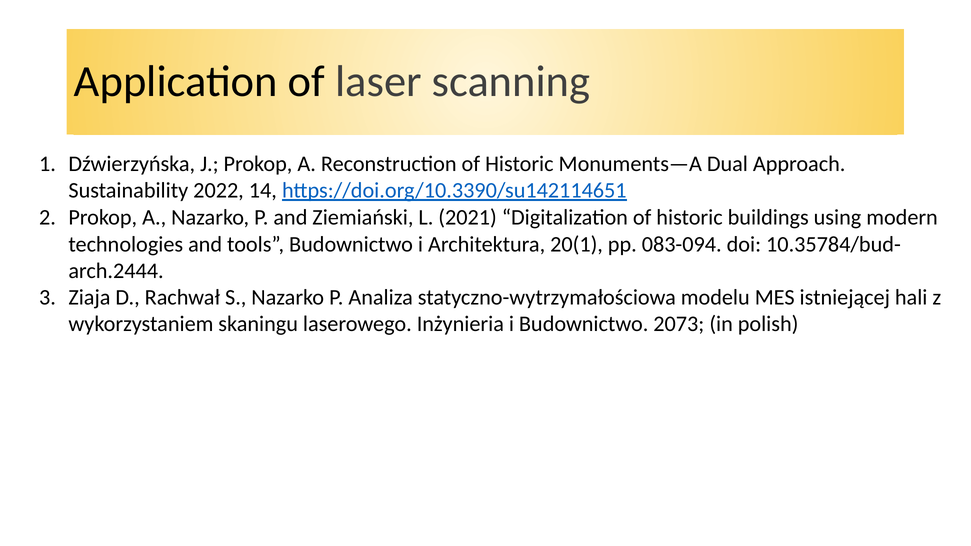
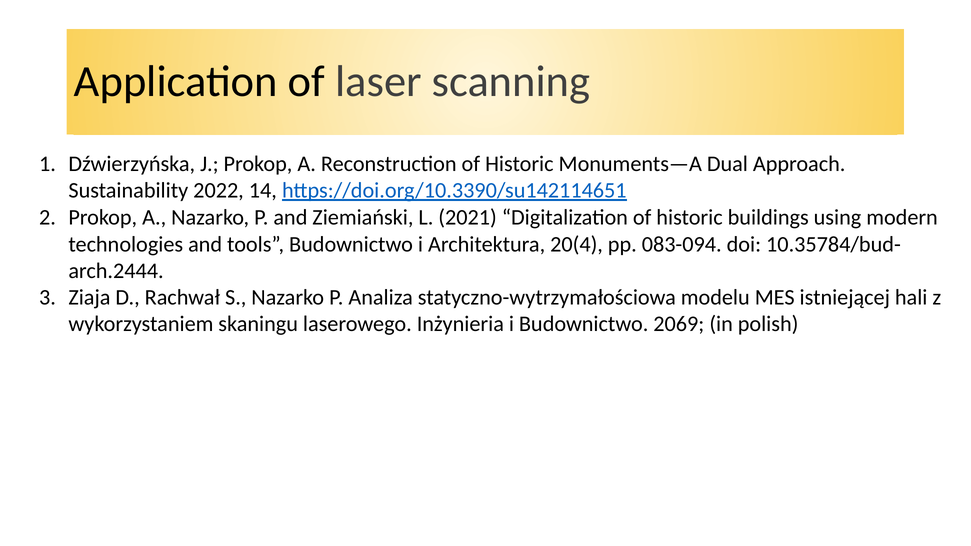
20(1: 20(1 -> 20(4 (577, 244)
2073: 2073 -> 2069 (679, 324)
